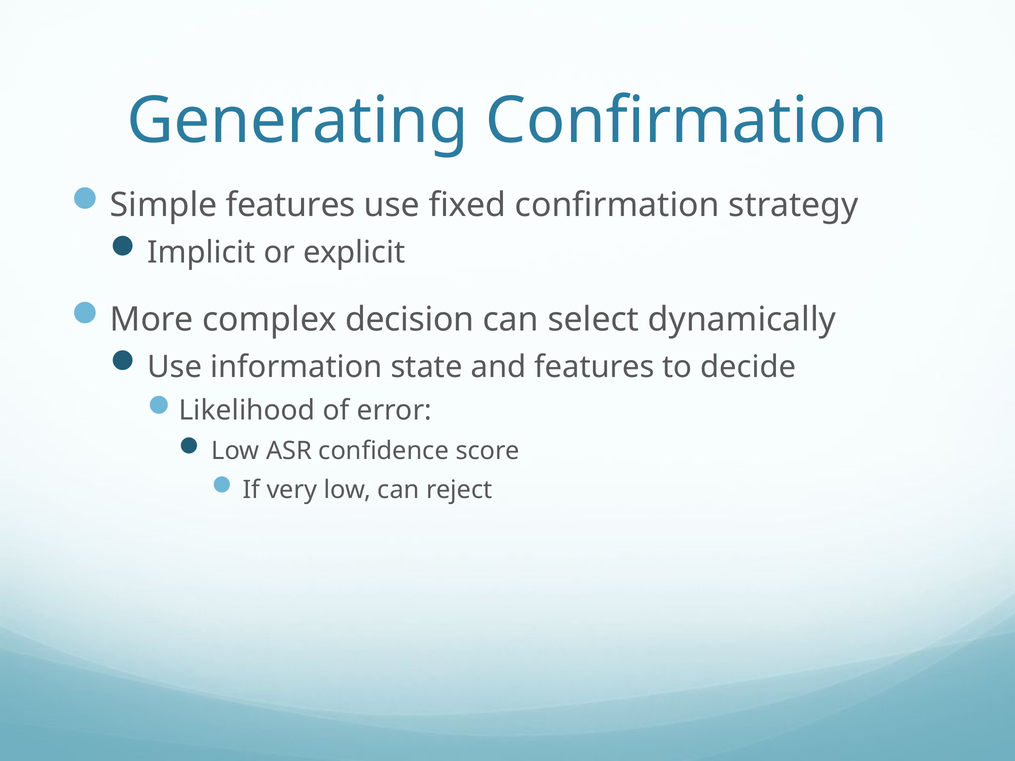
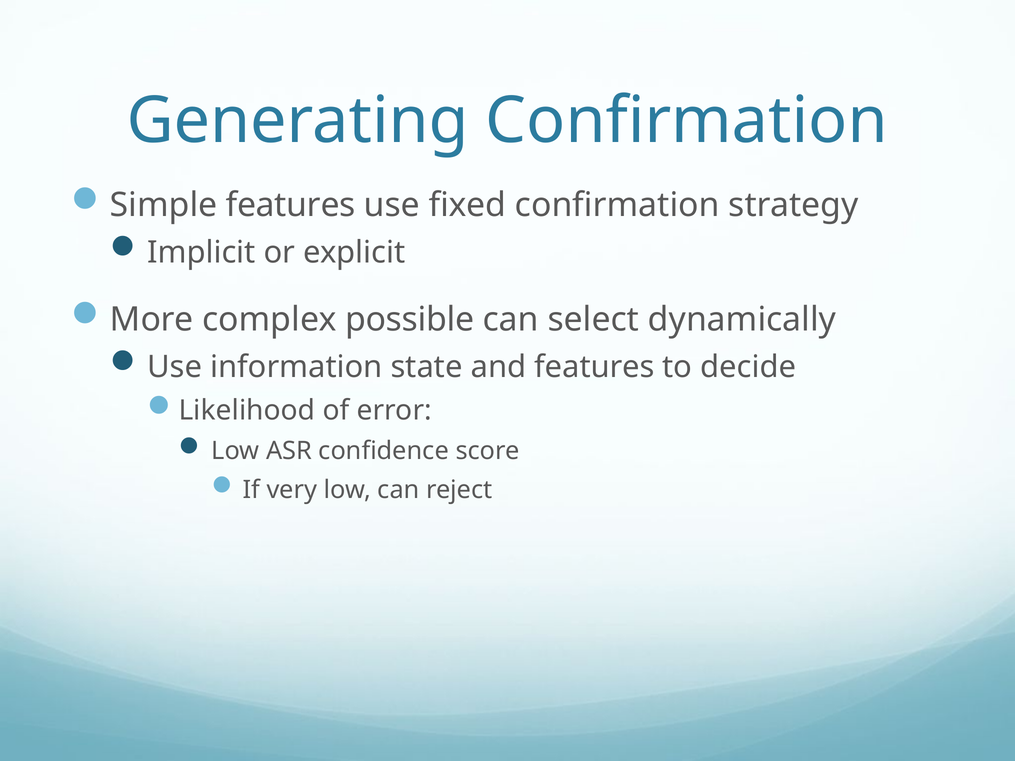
decision: decision -> possible (410, 320)
